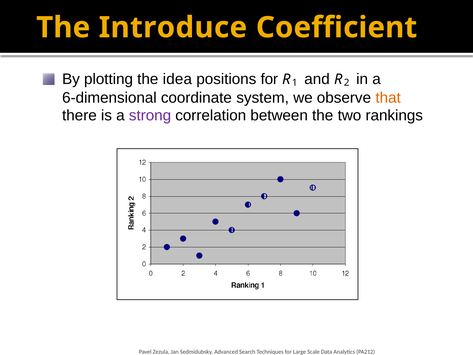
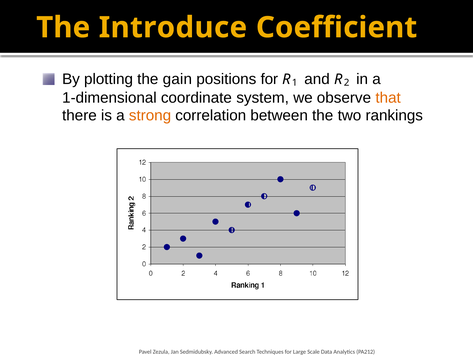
idea: idea -> gain (177, 79)
6-dimensional: 6-dimensional -> 1-dimensional (109, 98)
strong colour: purple -> orange (150, 115)
